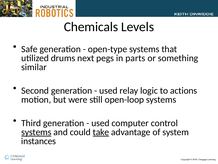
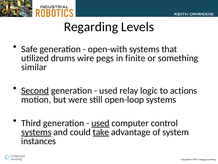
Chemicals: Chemicals -> Regarding (91, 27)
open-type: open-type -> open-with (108, 49)
next: next -> wire (86, 58)
parts: parts -> finite (135, 58)
Second underline: none -> present (35, 90)
used underline: none -> present (100, 123)
